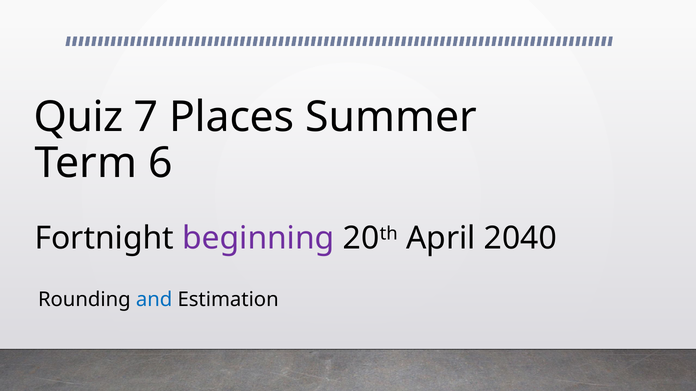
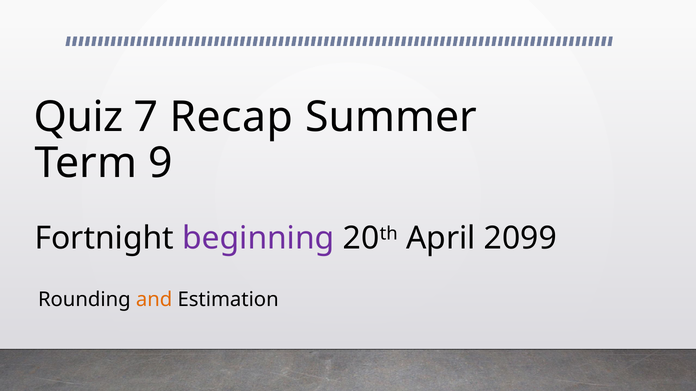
Places: Places -> Recap (231, 117)
6: 6 -> 9 (160, 163)
2040: 2040 -> 2099 (520, 239)
and colour: blue -> orange (154, 300)
